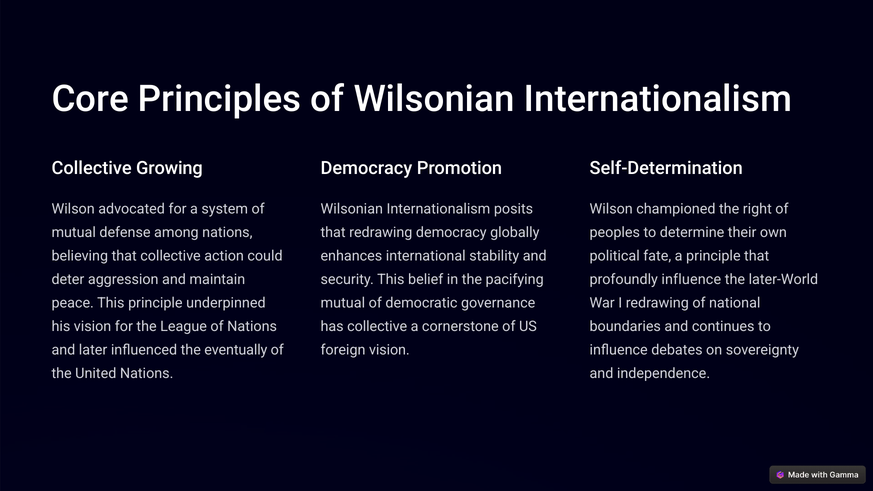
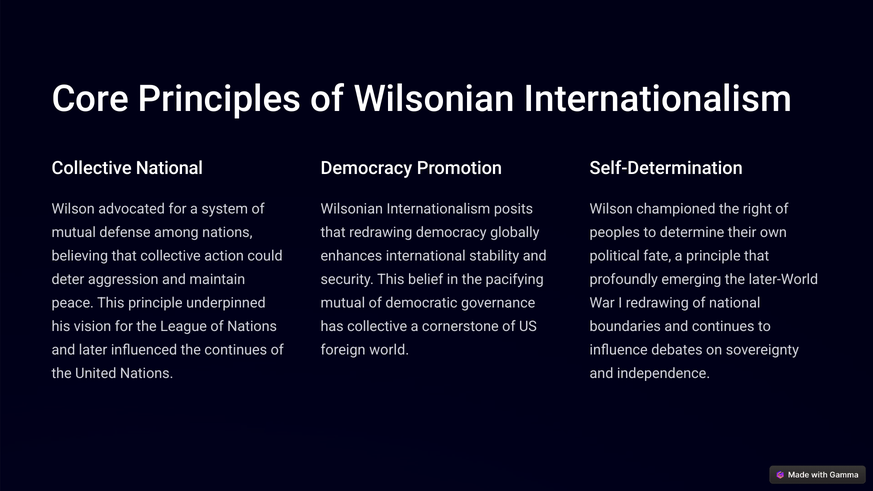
Collective Growing: Growing -> National (169, 168)
profoundly influence: influence -> emerging (691, 280)
the eventually: eventually -> continues (236, 350)
foreign vision: vision -> world (389, 350)
